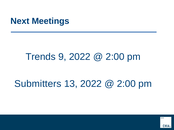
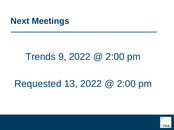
Submitters: Submitters -> Requested (38, 84)
